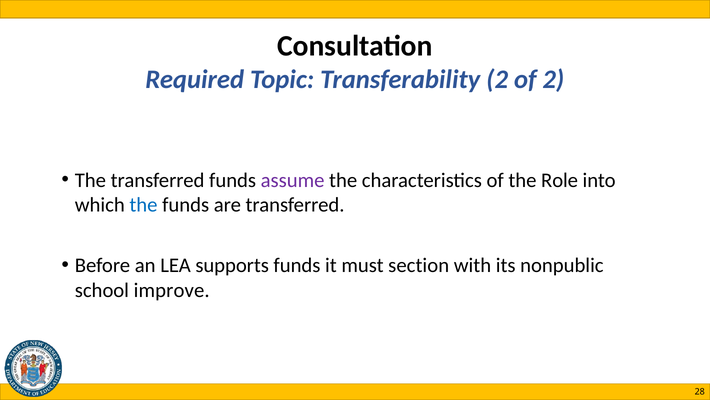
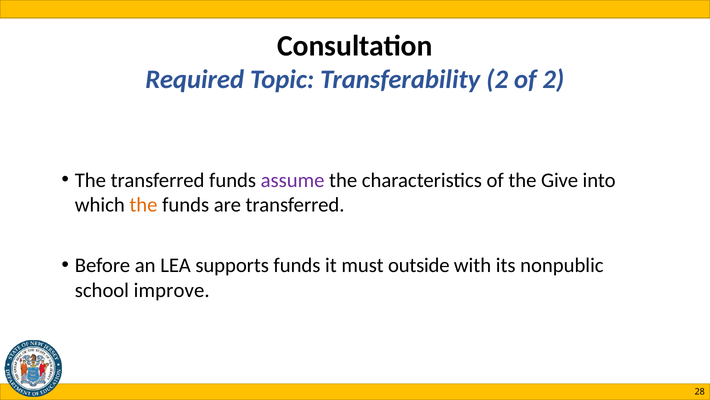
Role: Role -> Give (560, 180)
the colour: blue -> orange (143, 205)
section: section -> outside (419, 265)
